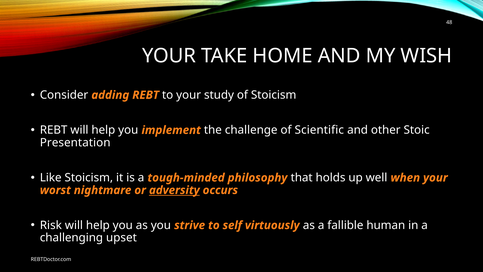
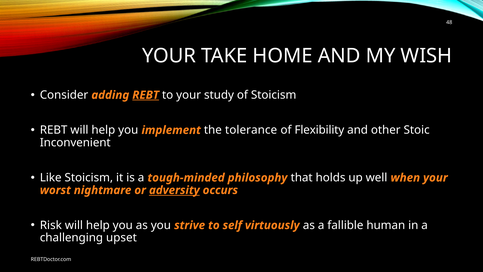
REBT underline: none -> present (146, 95)
challenge: challenge -> tolerance (251, 130)
Scientific: Scientific -> Flexibility (319, 130)
Presentation: Presentation -> Inconvenient (75, 142)
